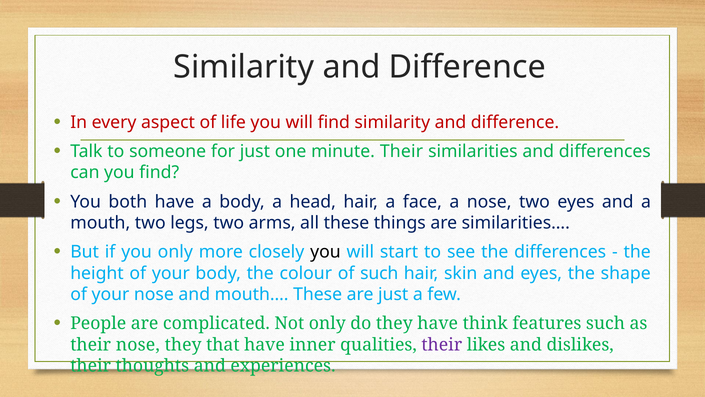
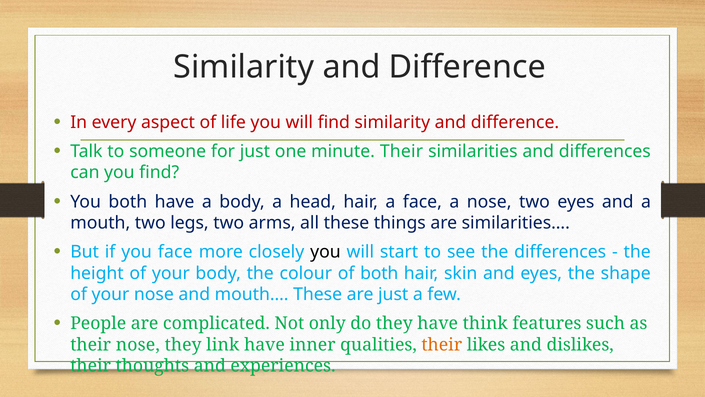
you only: only -> face (175, 252)
of such: such -> both (379, 273)
that: that -> link (223, 344)
their colour: purple -> orange (442, 344)
